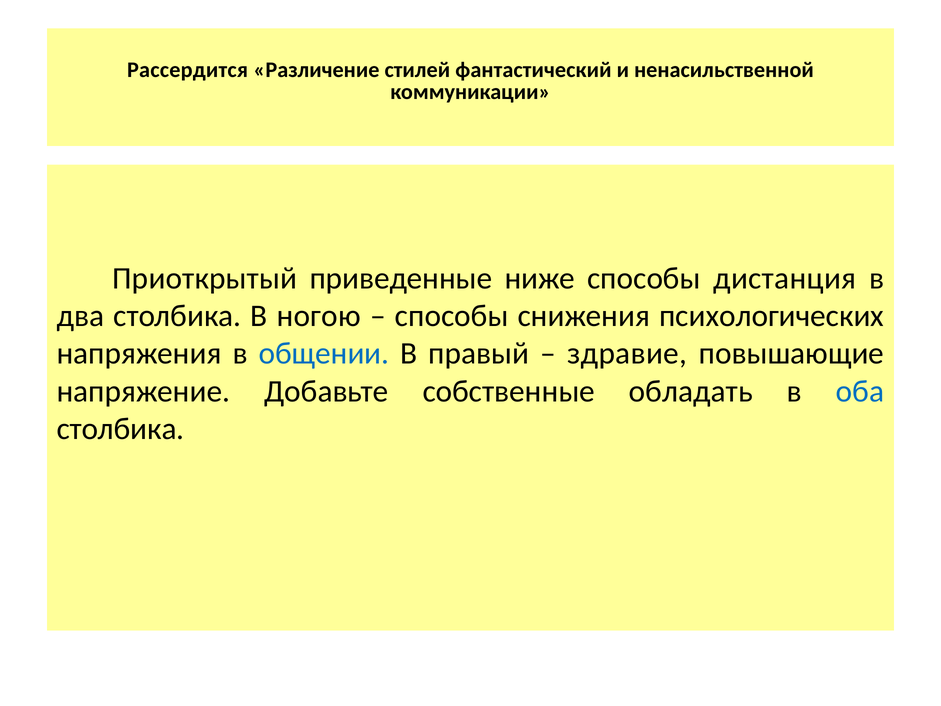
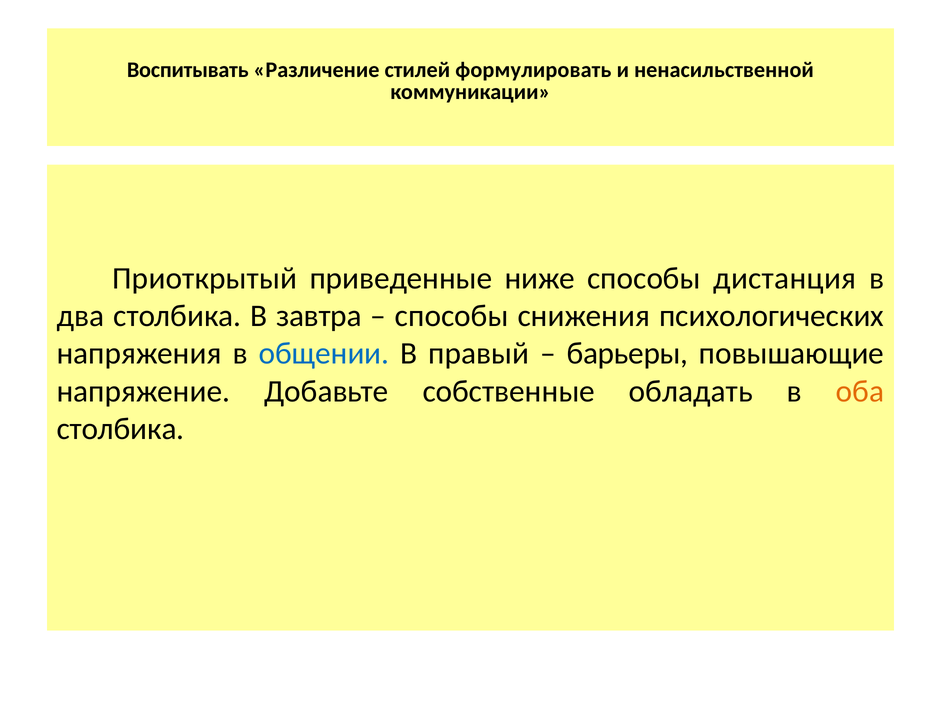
Рассердится: Рассердится -> Воспитывать (188, 70)
фантастический: фантастический -> формулировать (533, 70)
ногою: ногою -> завтра (319, 316)
здравие: здравие -> барьеры (627, 353)
оба colour: blue -> orange (860, 391)
